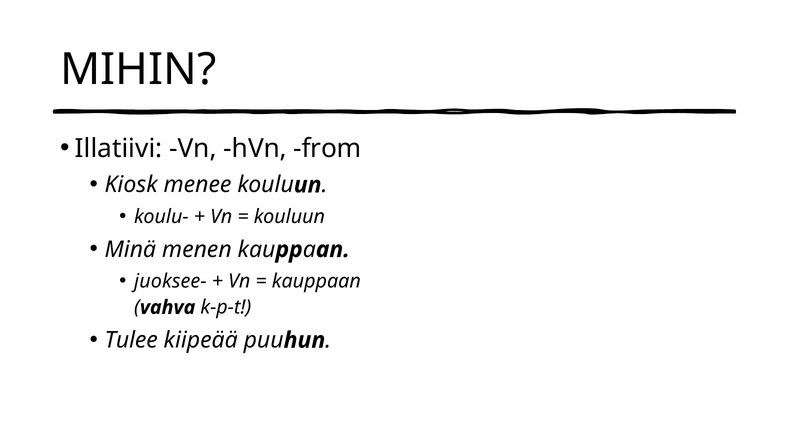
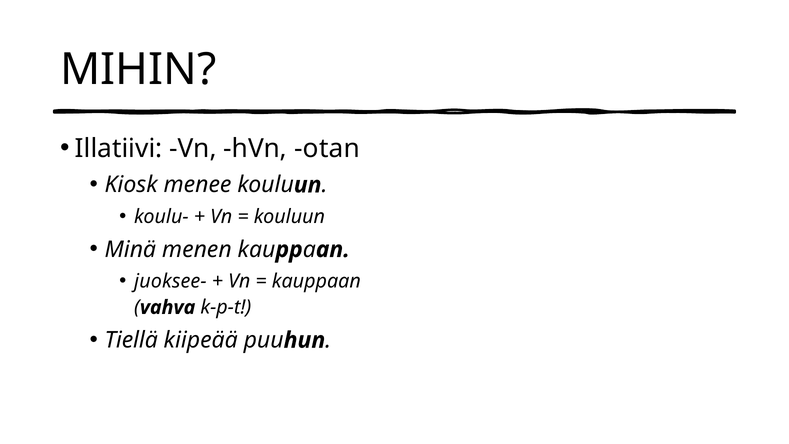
from: from -> otan (327, 149)
Tulee: Tulee -> Tiellä (131, 340)
